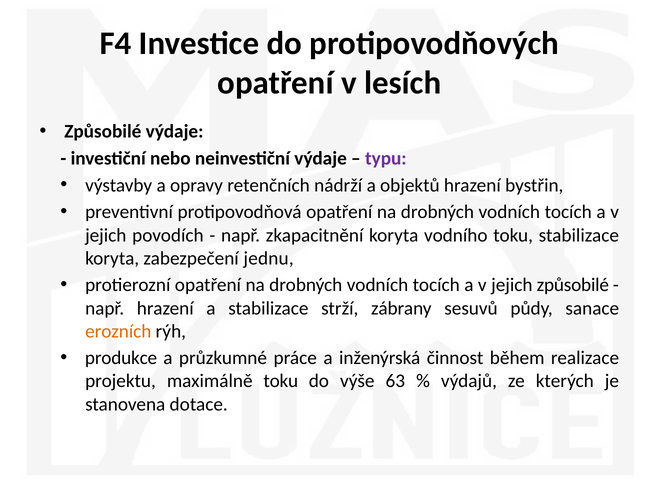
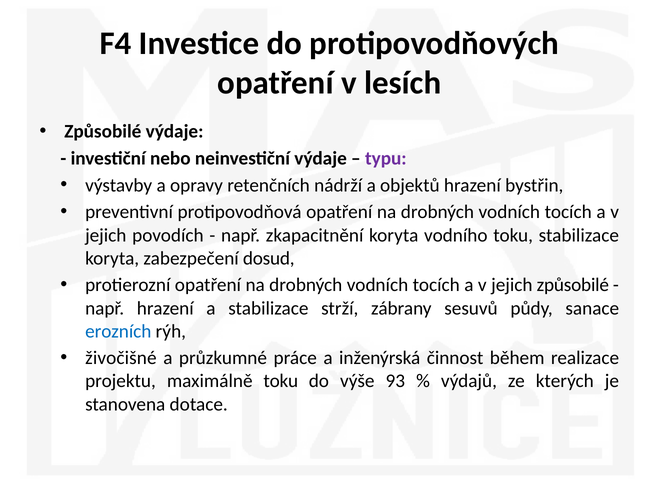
jednu: jednu -> dosud (269, 258)
erozních colour: orange -> blue (118, 331)
produkce: produkce -> živočišné (121, 358)
63: 63 -> 93 (395, 381)
